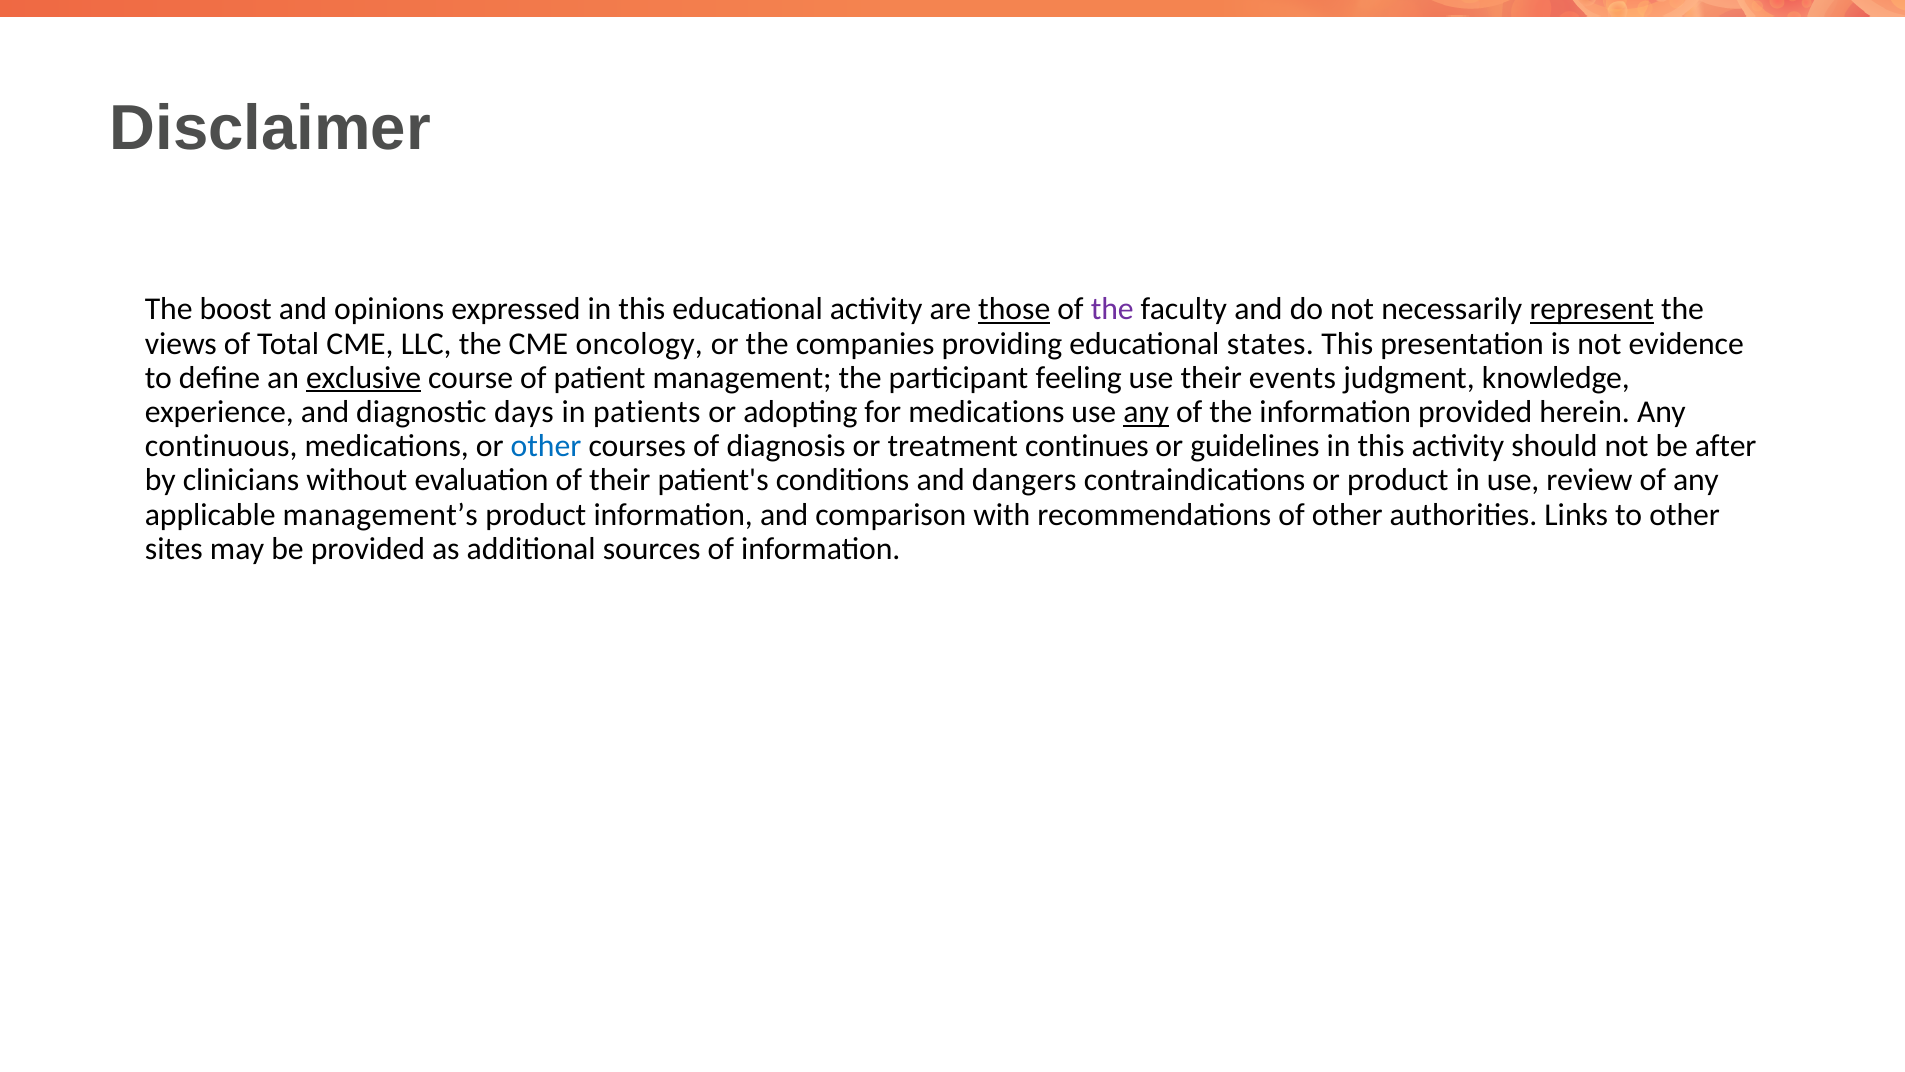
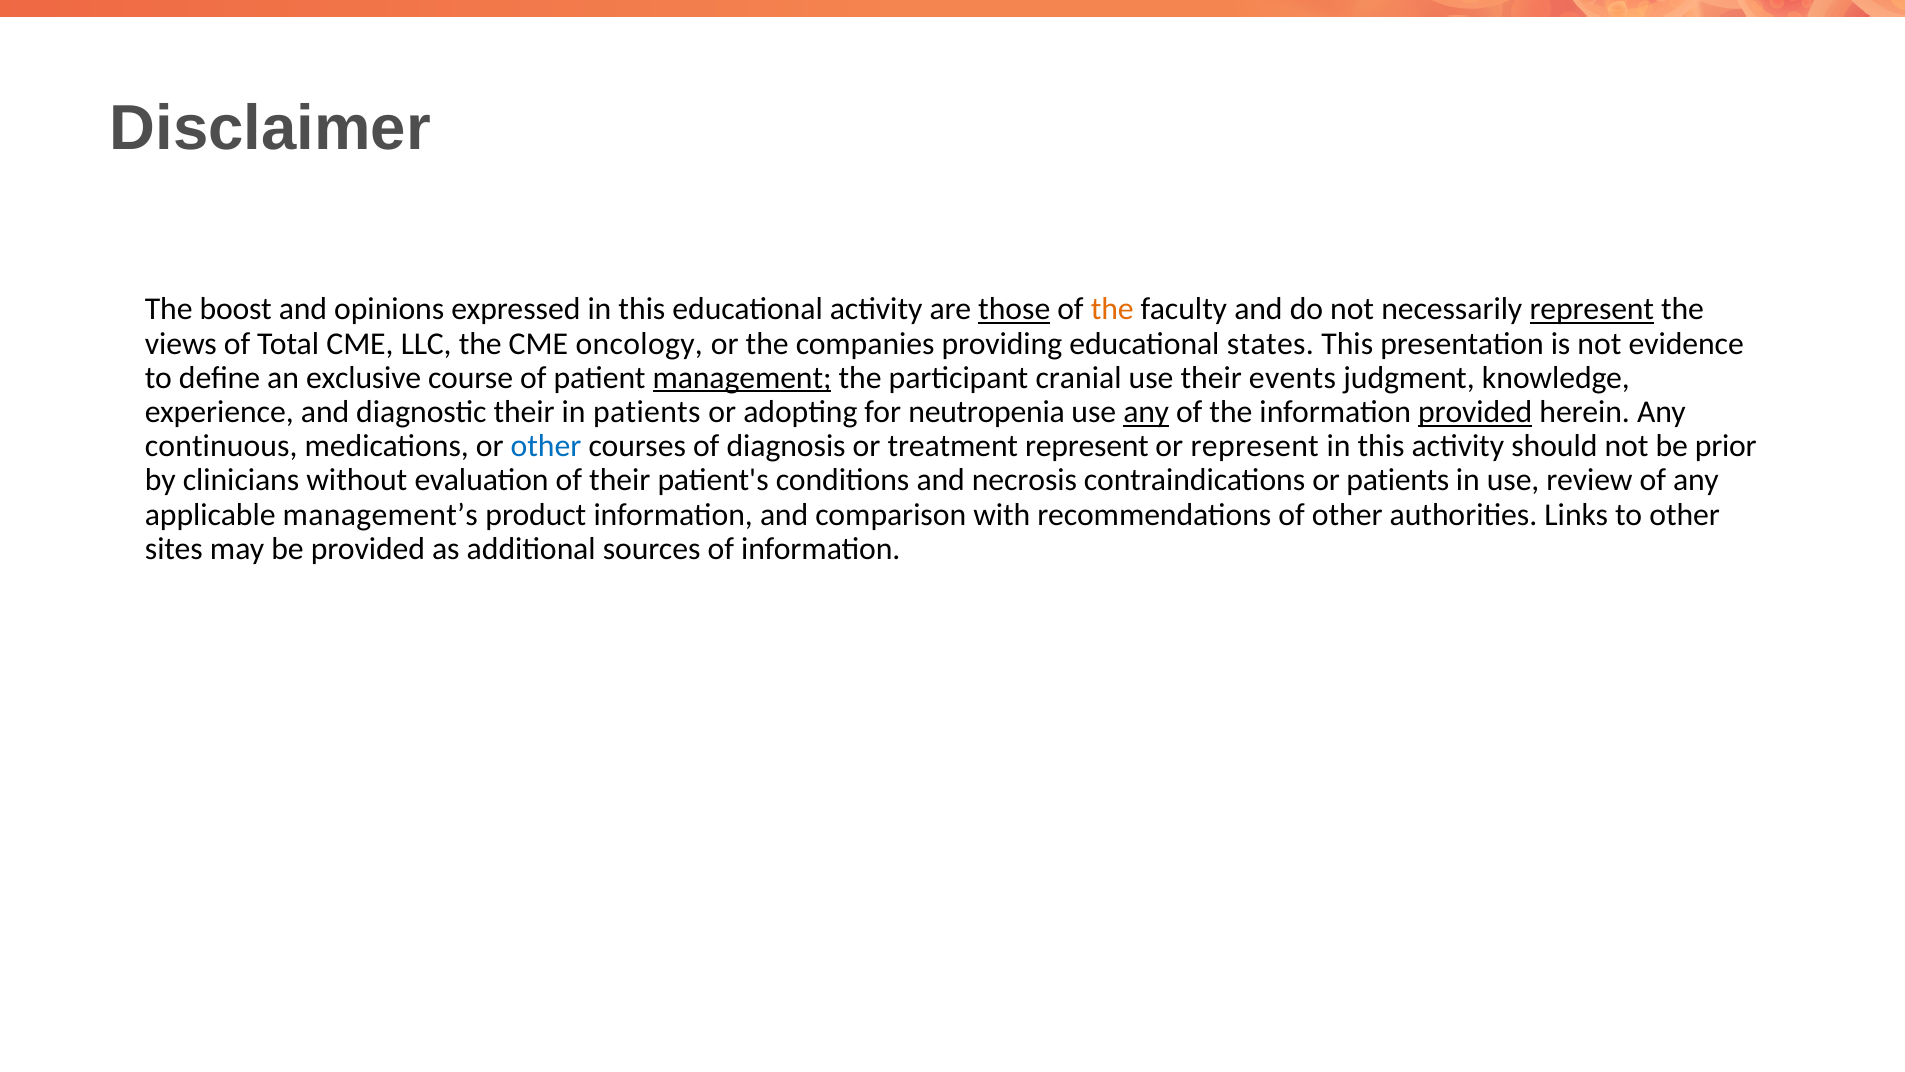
the colour: purple -> orange (1112, 309)
exclusive underline: present -> none (364, 378)
management underline: none -> present (742, 378)
feeling: feeling -> cranial (1079, 378)
diagnostic days: days -> their (524, 412)
for medications: medications -> neutropenia (987, 412)
provided underline: none -> present (1475, 412)
treatment continues: continues -> represent (1087, 446)
or guidelines: guidelines -> represent (1255, 446)
after: after -> prior (1726, 446)
dangers: dangers -> necrosis (1024, 480)
or product: product -> patients (1398, 480)
